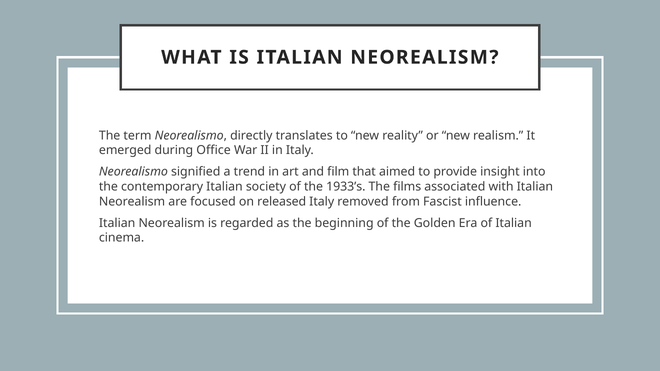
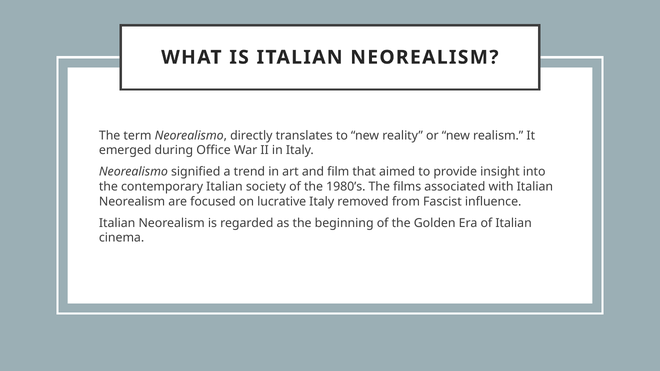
1933’s: 1933’s -> 1980’s (346, 187)
released: released -> lucrative (282, 202)
